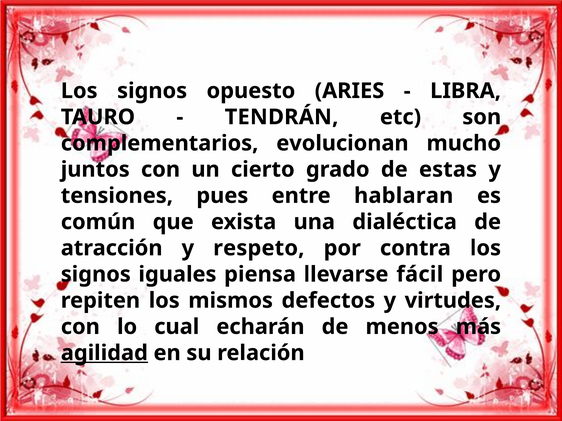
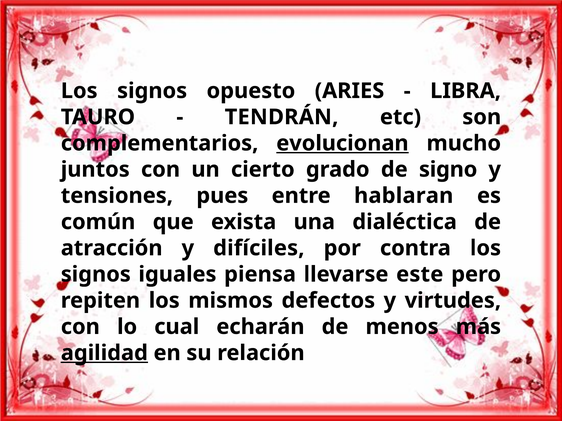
evolucionan underline: none -> present (342, 143)
estas: estas -> signo (448, 170)
respeto: respeto -> difíciles (259, 248)
fácil: fácil -> este (420, 275)
